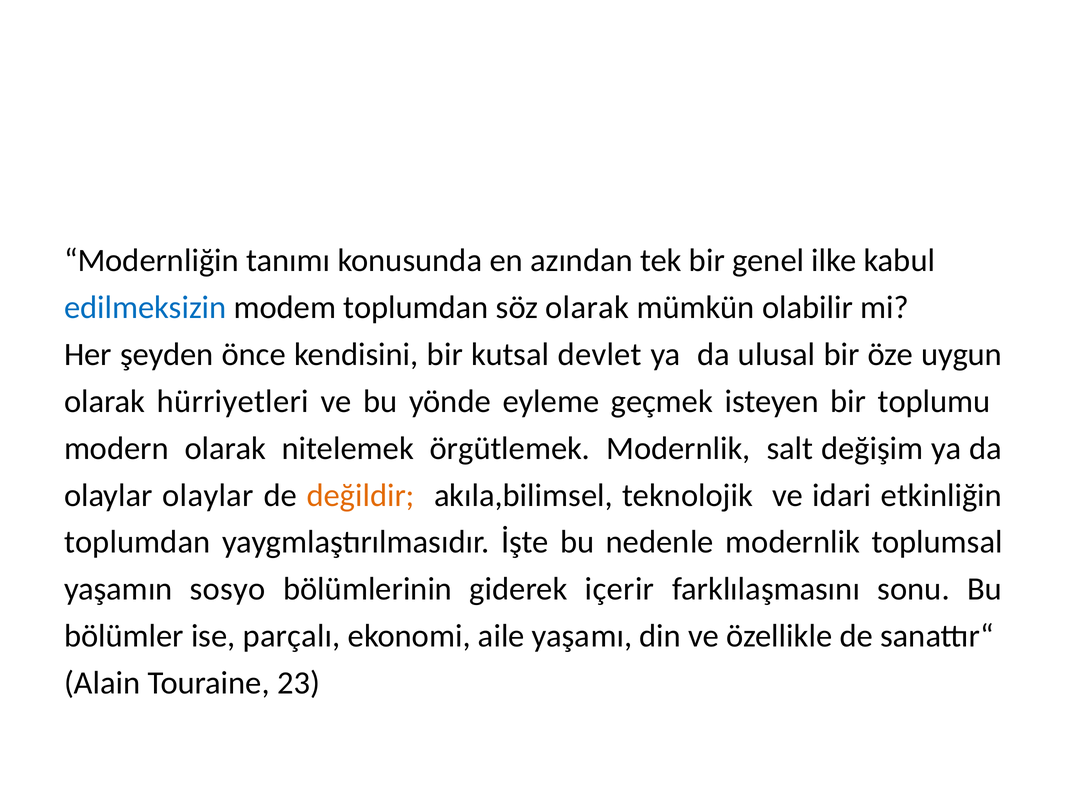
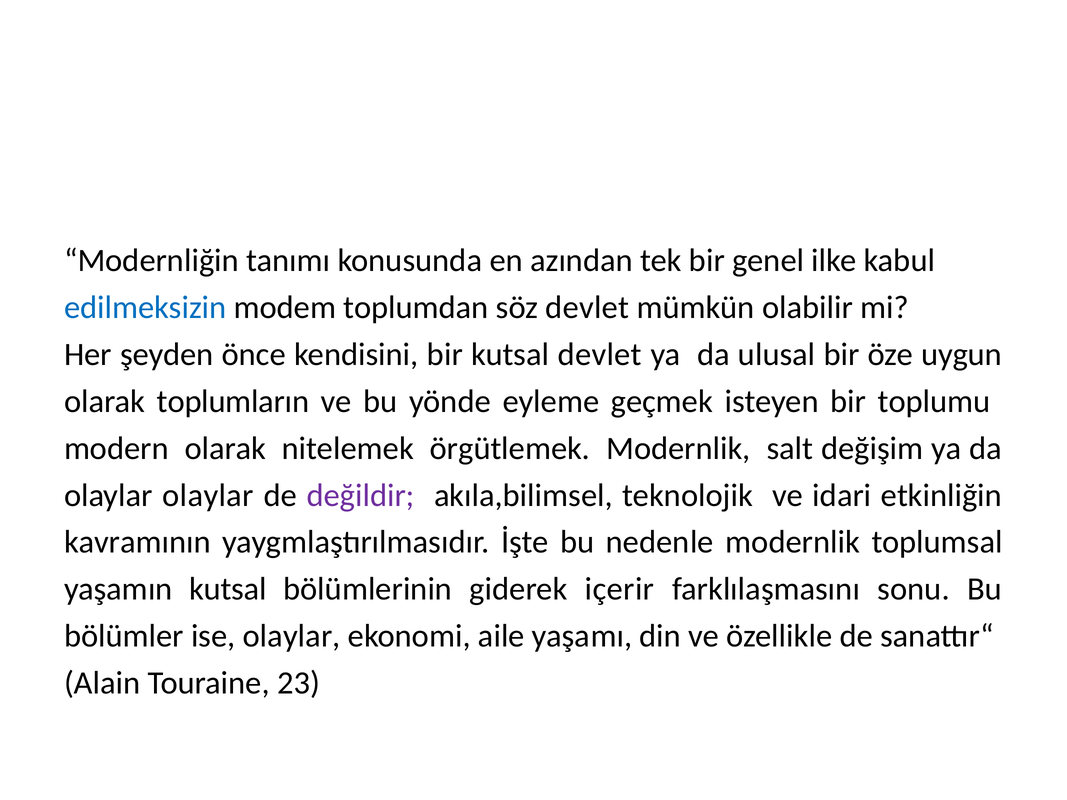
söz olarak: olarak -> devlet (587, 308)
hürriyetleri: hürriyetleri -> toplumların (233, 402)
değildir colour: orange -> purple (361, 495)
toplumdan: toplumdan -> kavramının (137, 542)
yaşamın sosyo: sosyo -> kutsal (228, 589)
ise parçalı: parçalı -> olaylar (292, 636)
